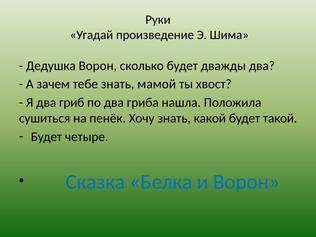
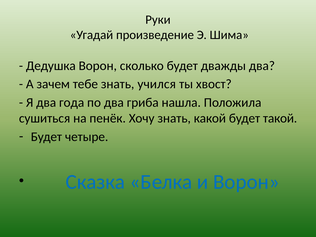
мамой: мамой -> учился (157, 84)
гриб: гриб -> года (72, 103)
